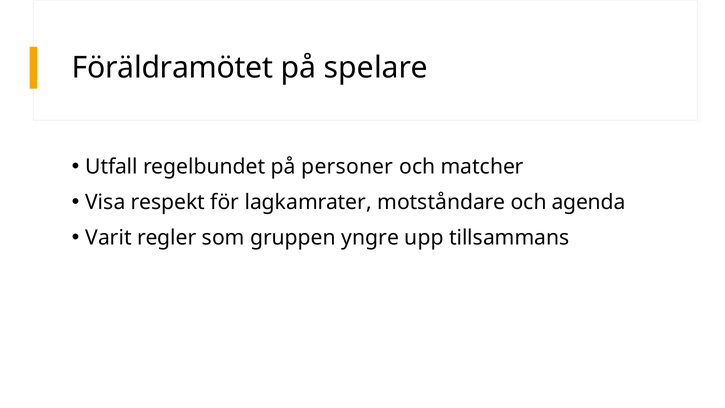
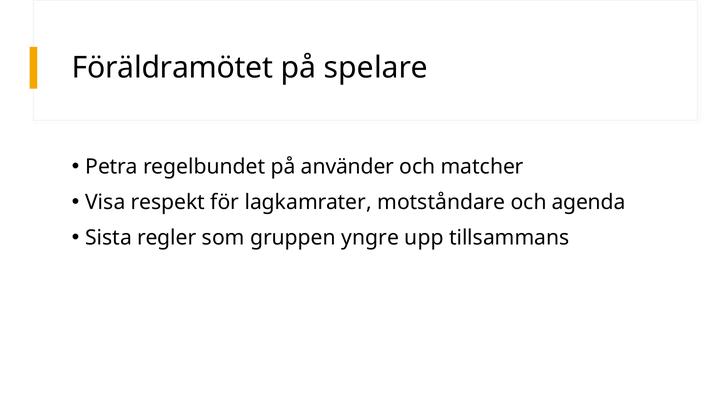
Utfall: Utfall -> Petra (112, 167)
personer: personer -> använder (347, 167)
Varit: Varit -> Sista (109, 238)
